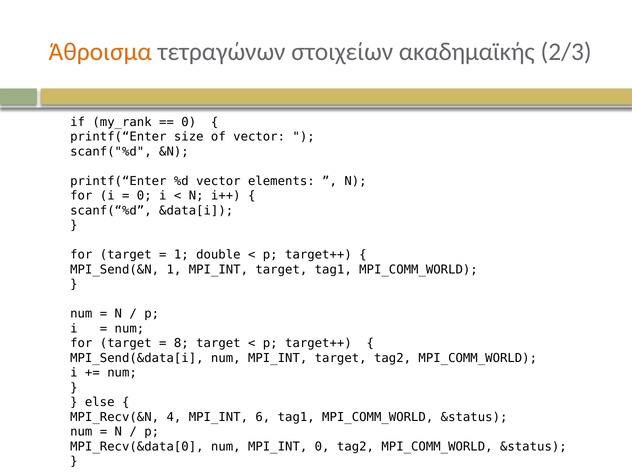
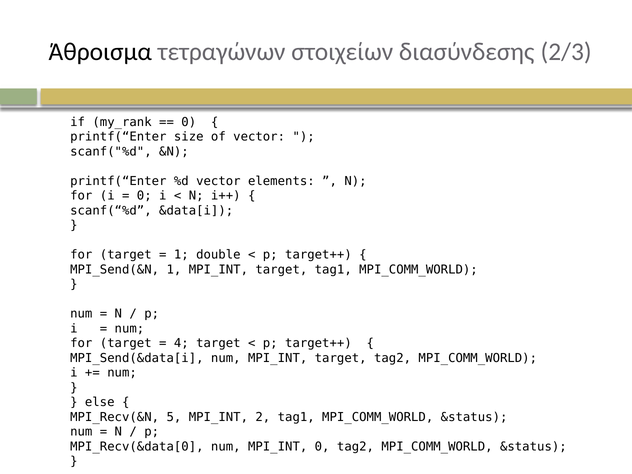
Άθροισμα colour: orange -> black (100, 52)
ακαδημαϊκής: ακαδημαϊκής -> διασύνδεσης (467, 52)
8: 8 -> 4 (181, 343)
4: 4 -> 5 (174, 417)
6: 6 -> 2 (263, 417)
